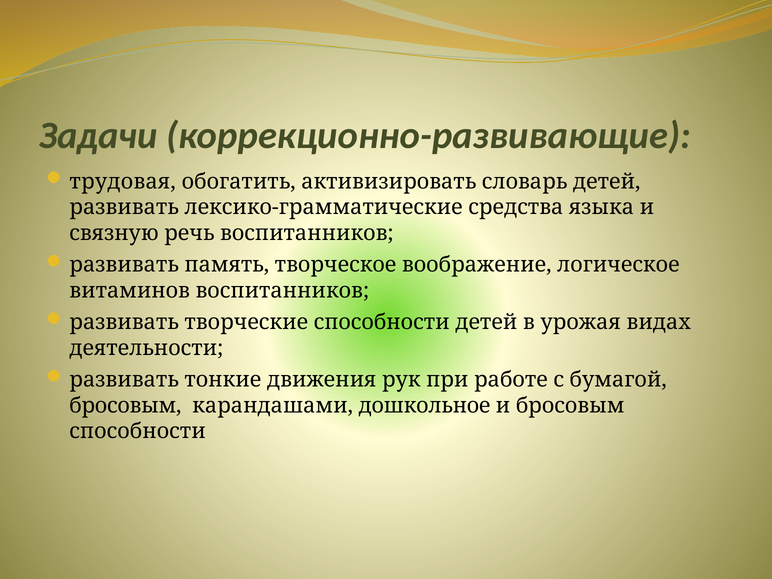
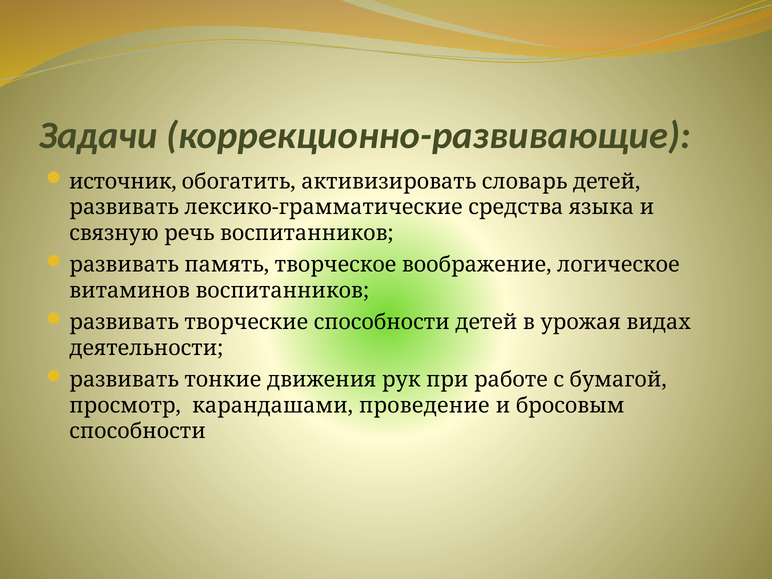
трудовая: трудовая -> источник (123, 182)
бросовым: бросовым -> просмотр (125, 406)
дошкольное: дошкольное -> проведение (424, 406)
